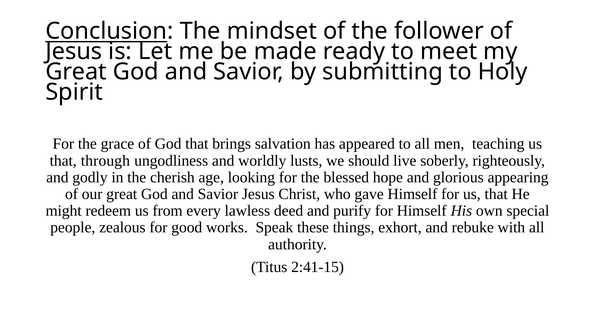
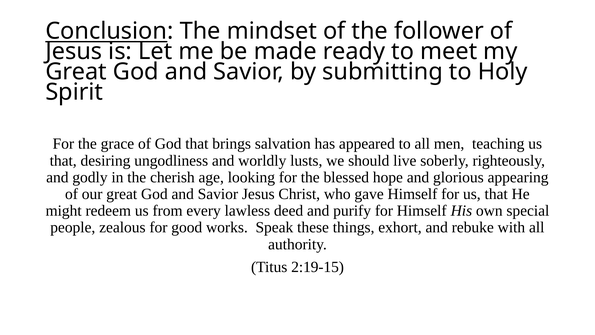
through: through -> desiring (105, 160)
2:41-15: 2:41-15 -> 2:19-15 (318, 267)
